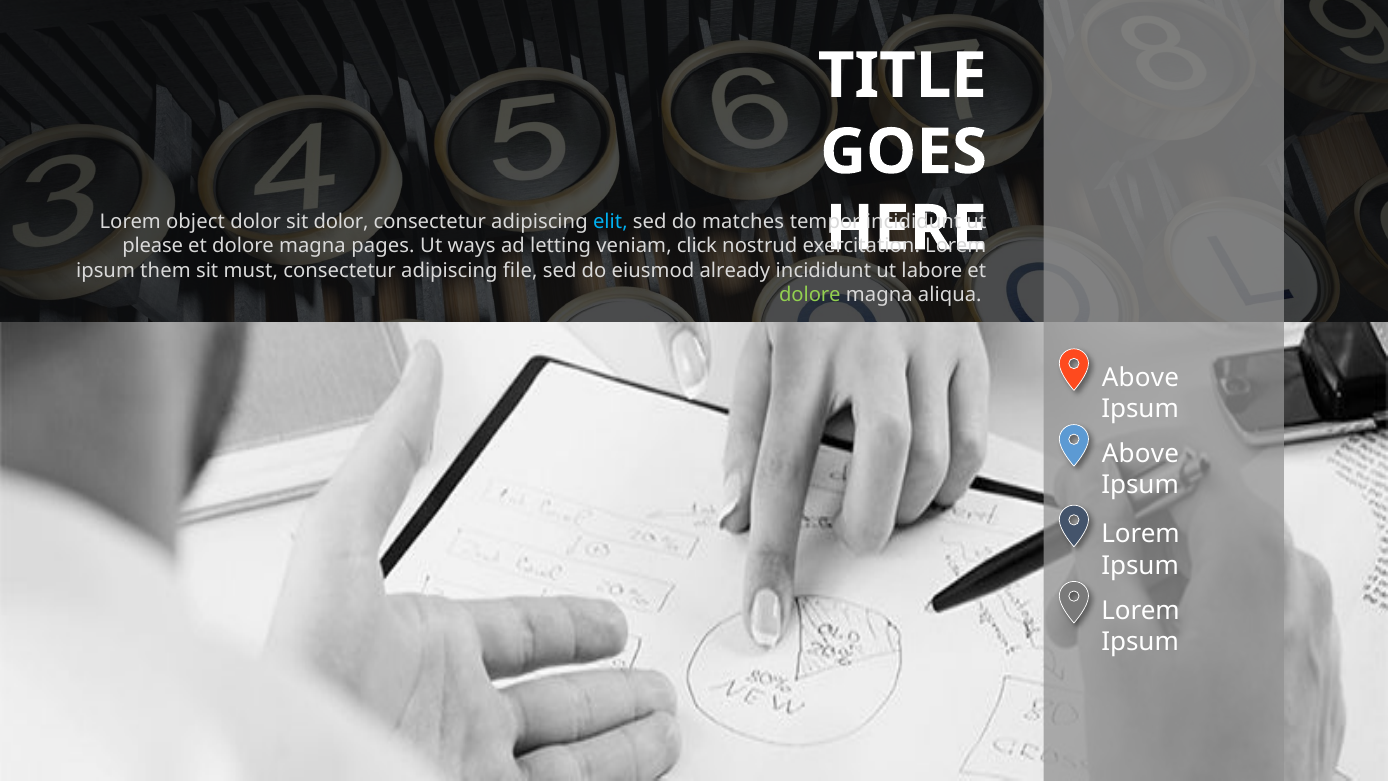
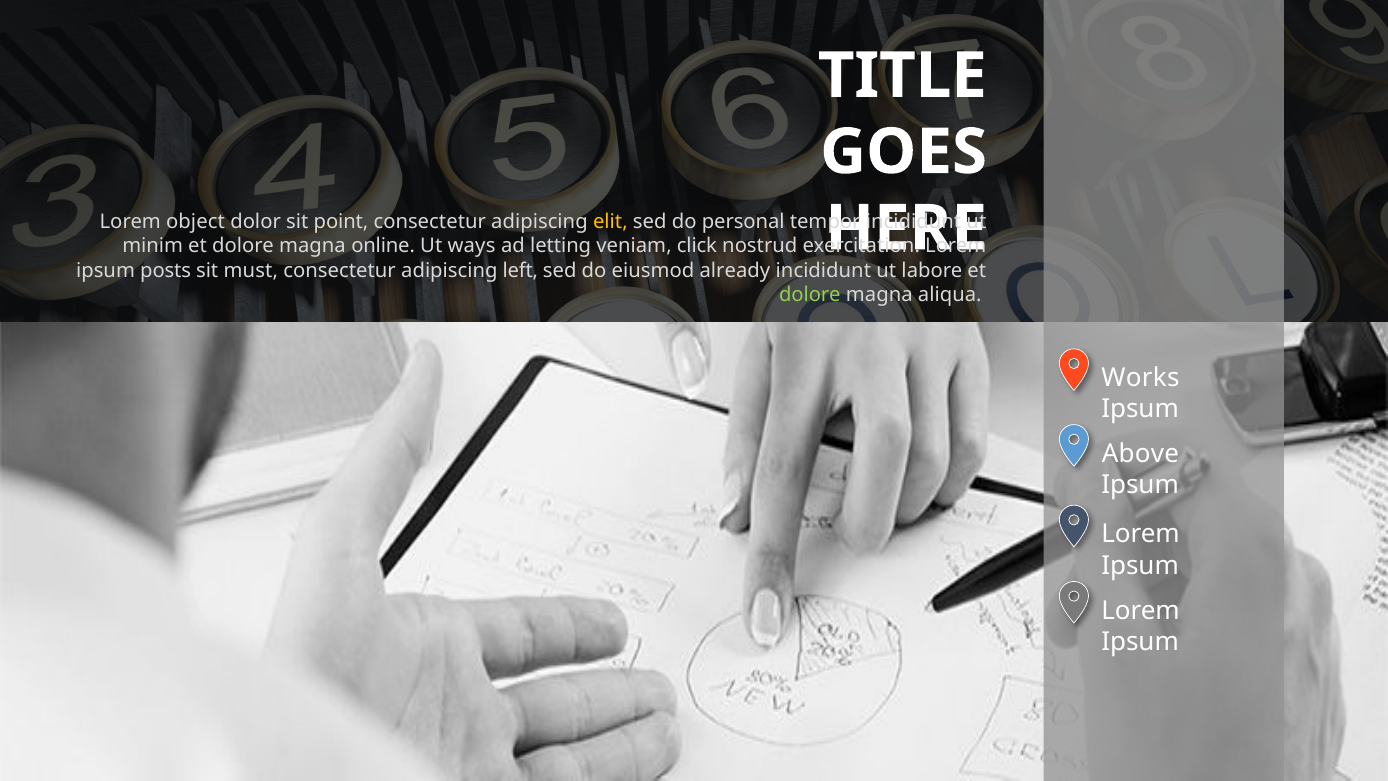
sit dolor: dolor -> point (341, 222)
elit colour: light blue -> yellow (610, 222)
matches: matches -> personal (743, 222)
please: please -> minim (153, 246)
pages: pages -> online (383, 246)
them: them -> posts (166, 270)
file: file -> left (520, 270)
Above: Above -> Works (1140, 378)
